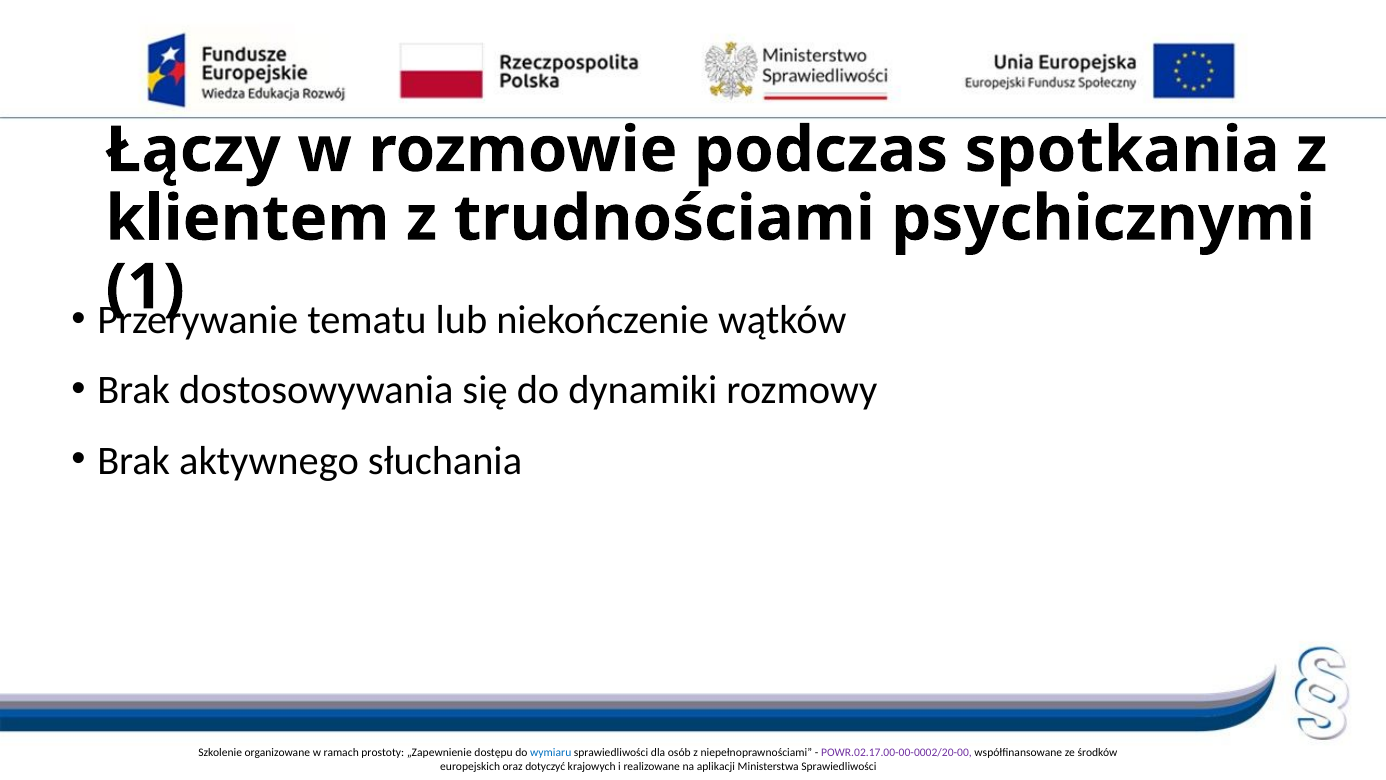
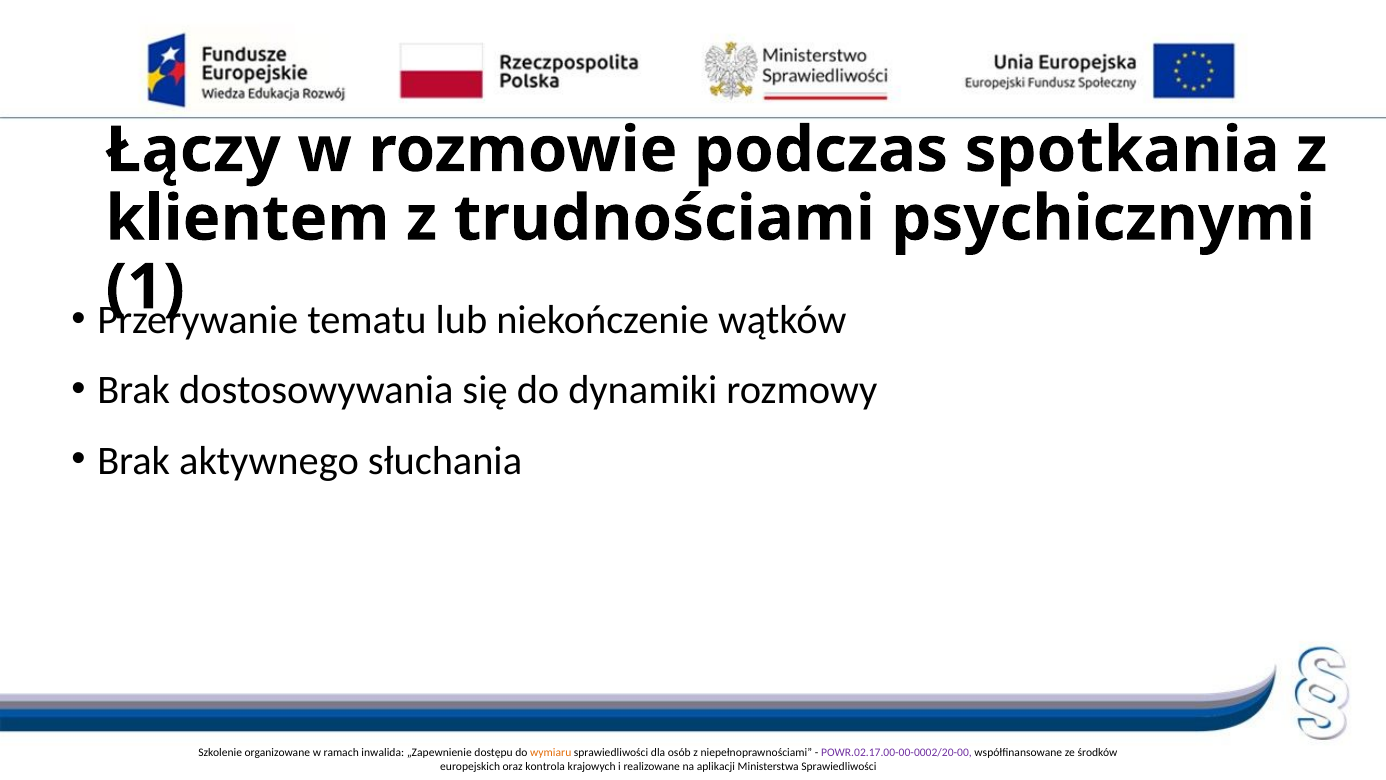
prostoty: prostoty -> inwalida (383, 752)
wymiaru colour: blue -> orange (551, 752)
dotyczyć: dotyczyć -> kontrola (545, 766)
